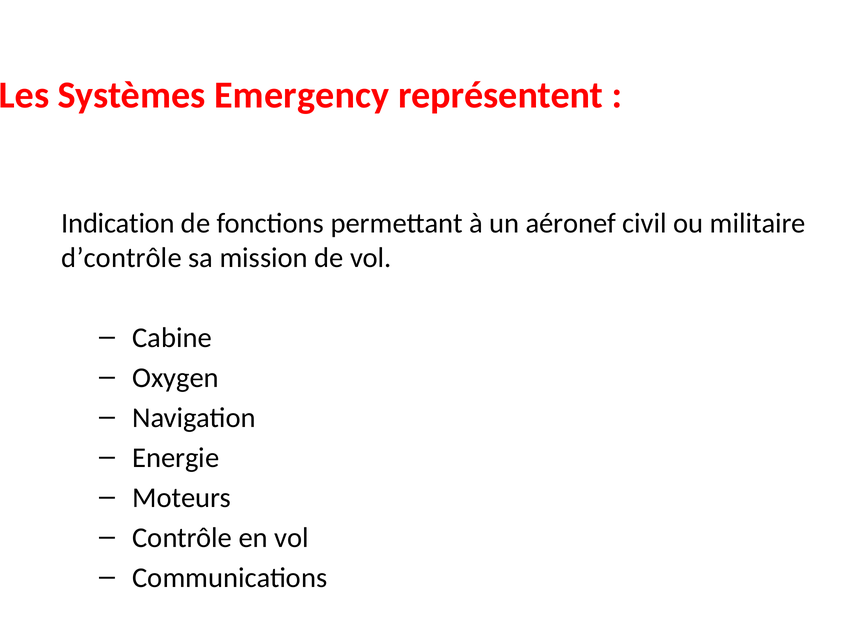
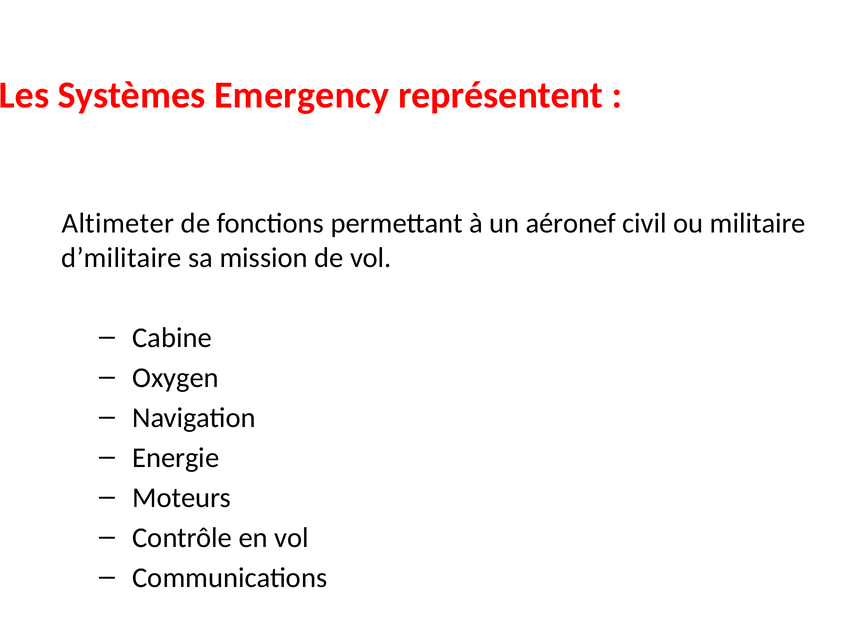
Indication: Indication -> Altimeter (118, 224)
d’contrôle: d’contrôle -> d’militaire (122, 258)
